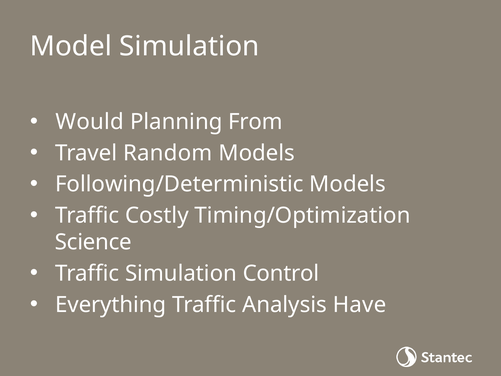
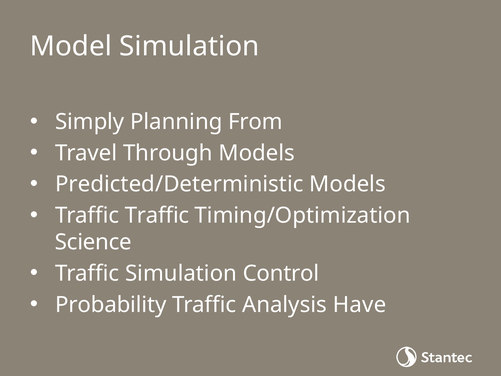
Would: Would -> Simply (90, 122)
Random: Random -> Through (168, 153)
Following/Deterministic: Following/Deterministic -> Predicted/Deterministic (179, 184)
Traffic Costly: Costly -> Traffic (157, 215)
Everything: Everything -> Probability (111, 304)
